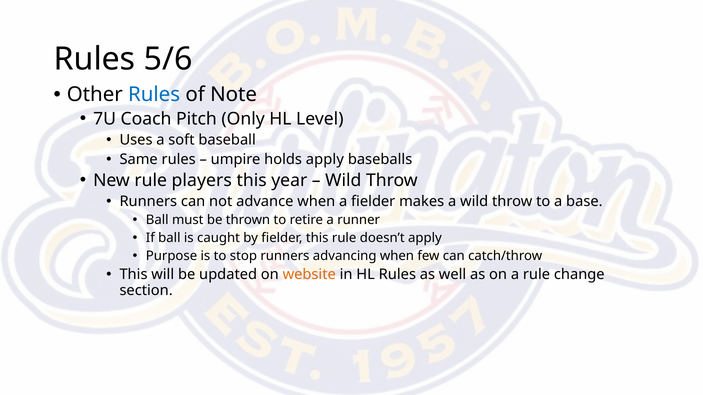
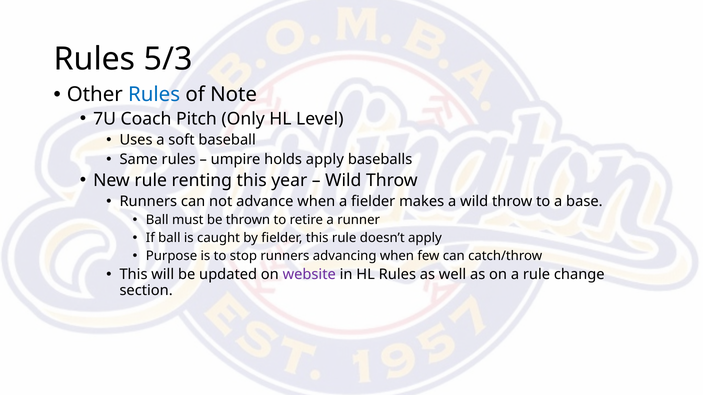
5/6: 5/6 -> 5/3 (168, 59)
players: players -> renting (202, 181)
website colour: orange -> purple (309, 275)
